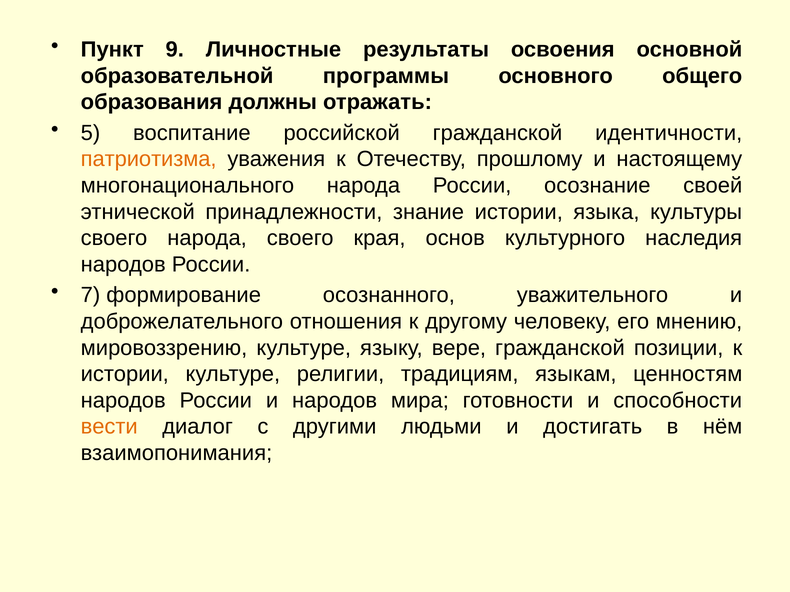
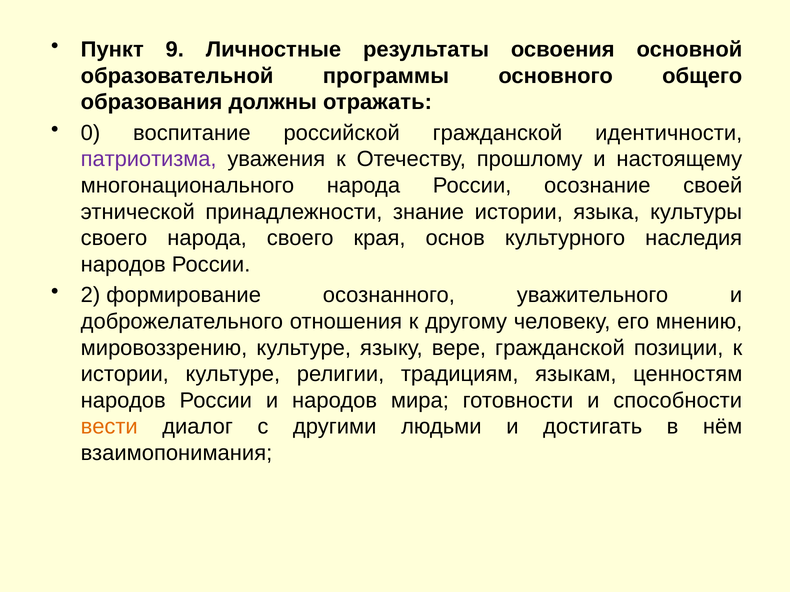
5: 5 -> 0 (90, 133)
патриотизма colour: orange -> purple (149, 159)
7: 7 -> 2 (90, 295)
